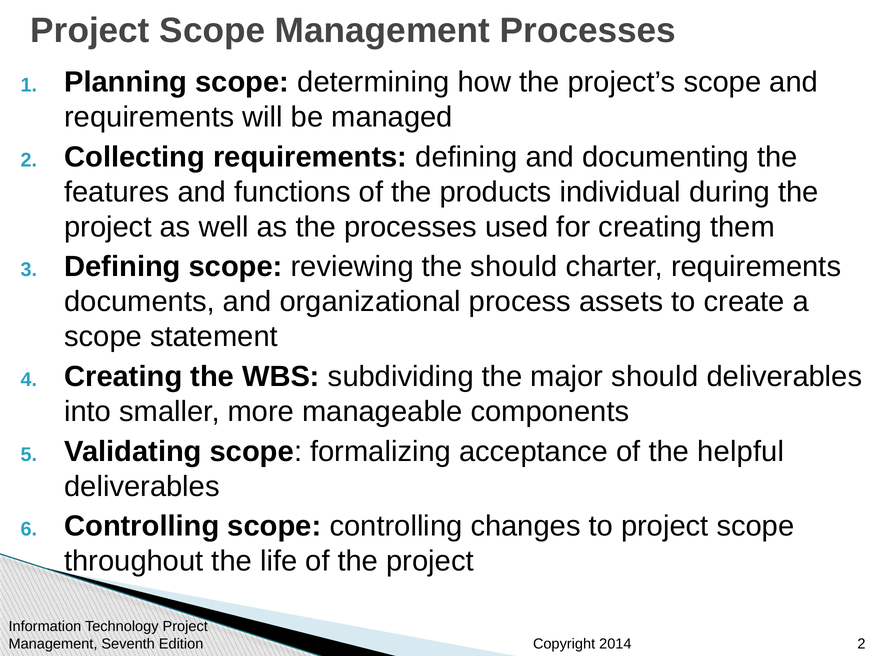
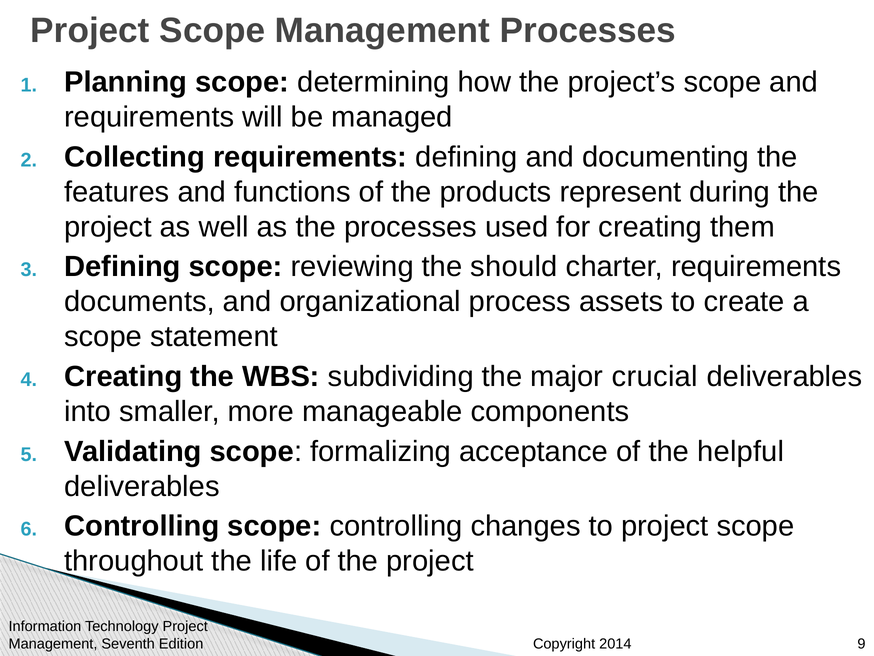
individual: individual -> represent (620, 192)
major should: should -> crucial (655, 376)
Edition 2: 2 -> 9 (861, 643)
